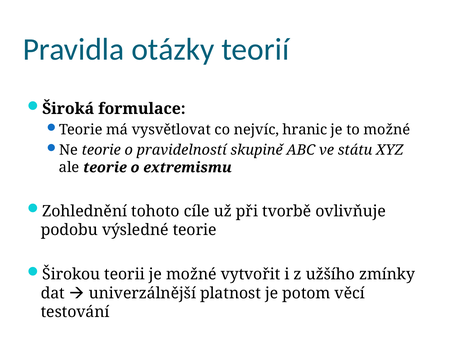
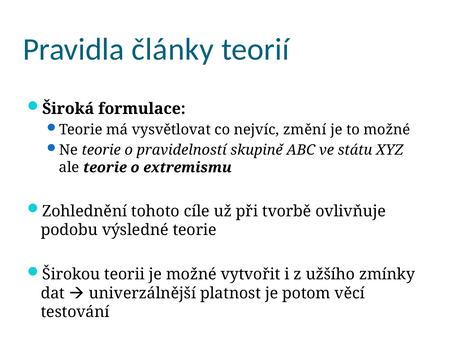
otázky: otázky -> články (173, 49)
hranic: hranic -> změní (305, 130)
